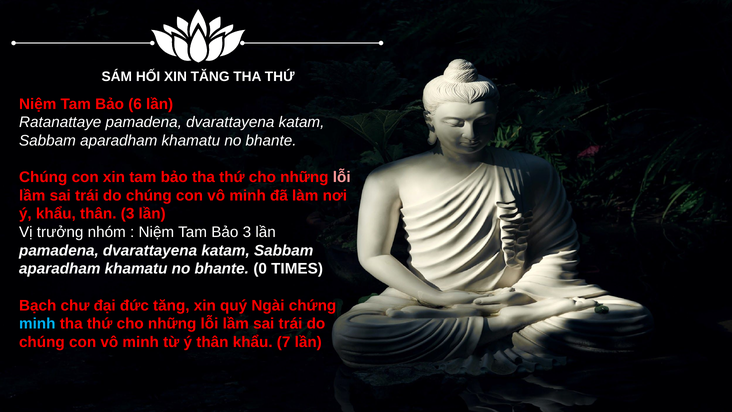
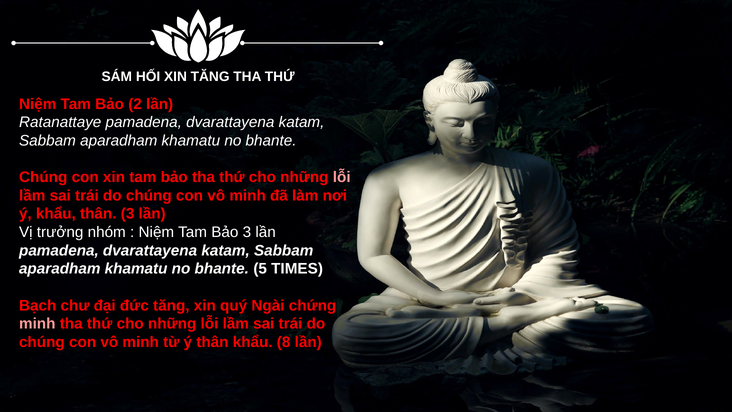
6: 6 -> 2 (135, 104)
0: 0 -> 5 (260, 269)
minh colour: light blue -> pink (37, 324)
7: 7 -> 8 (284, 342)
